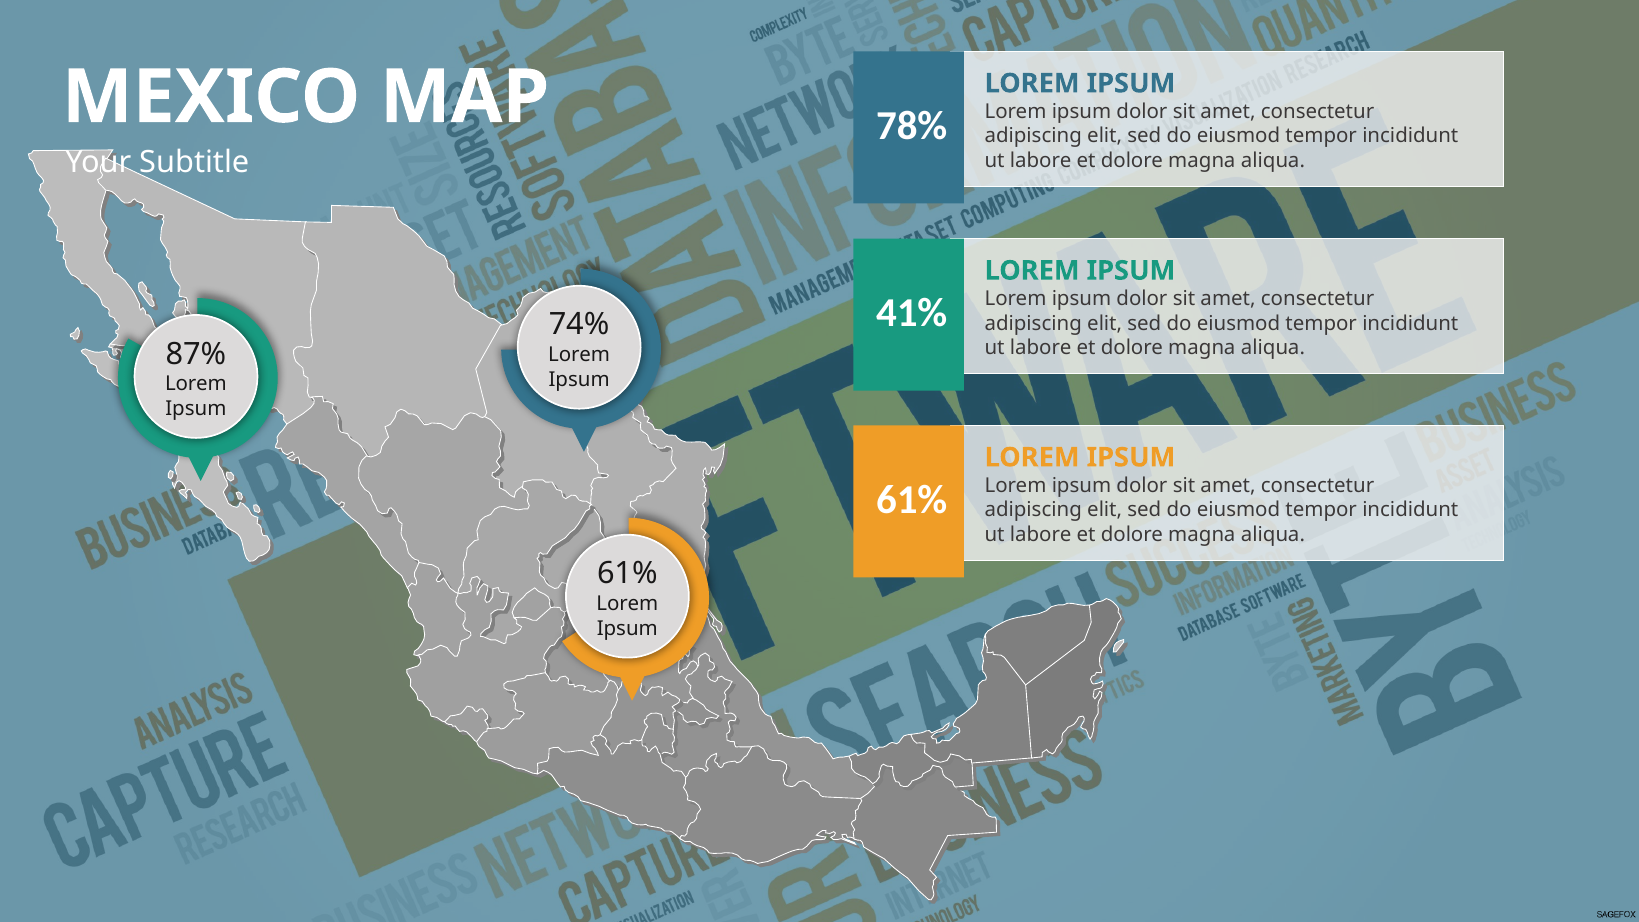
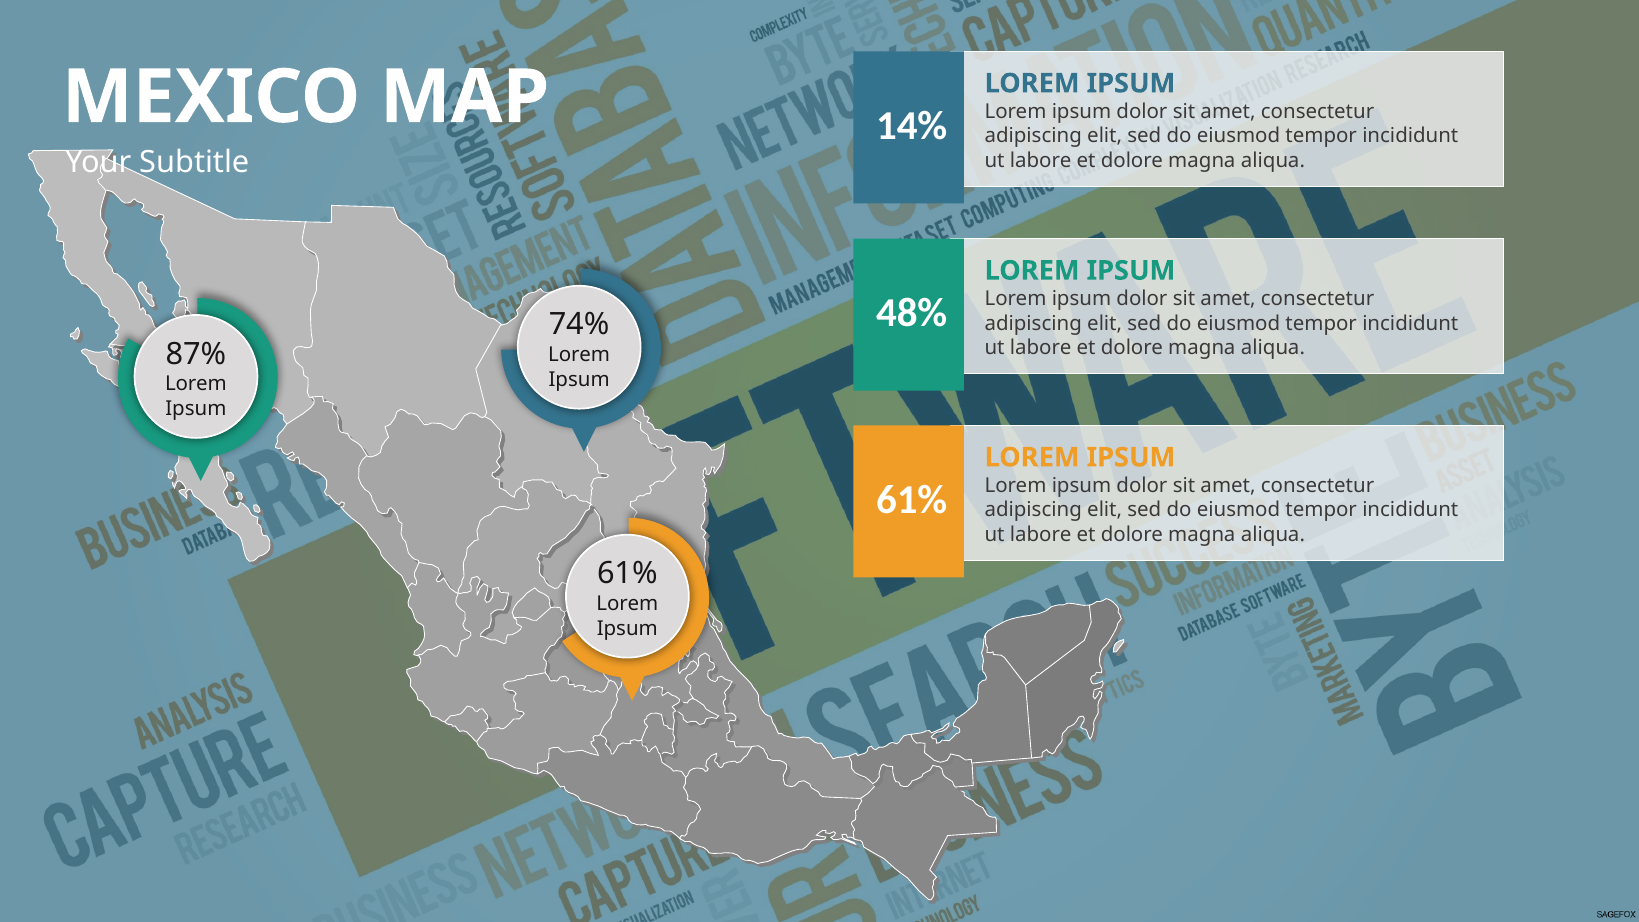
78%: 78% -> 14% (912, 126)
41%: 41% -> 48% (912, 313)
